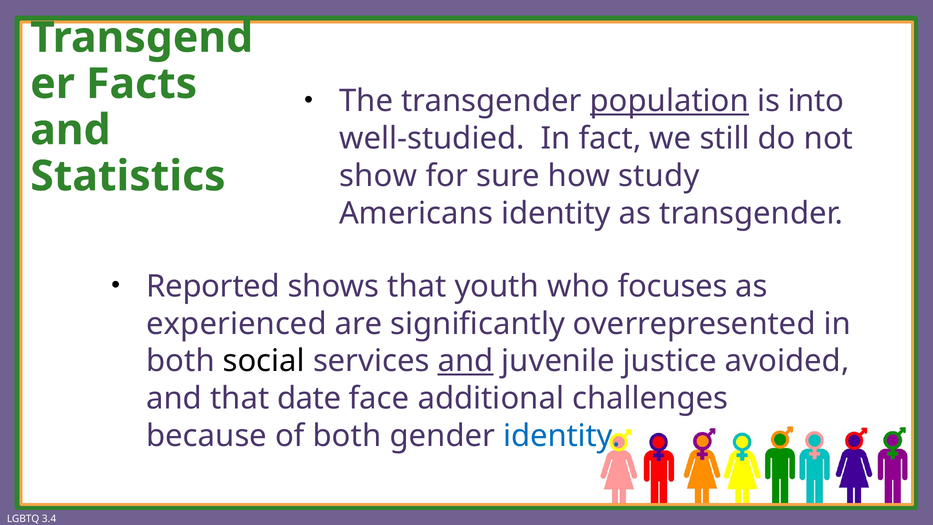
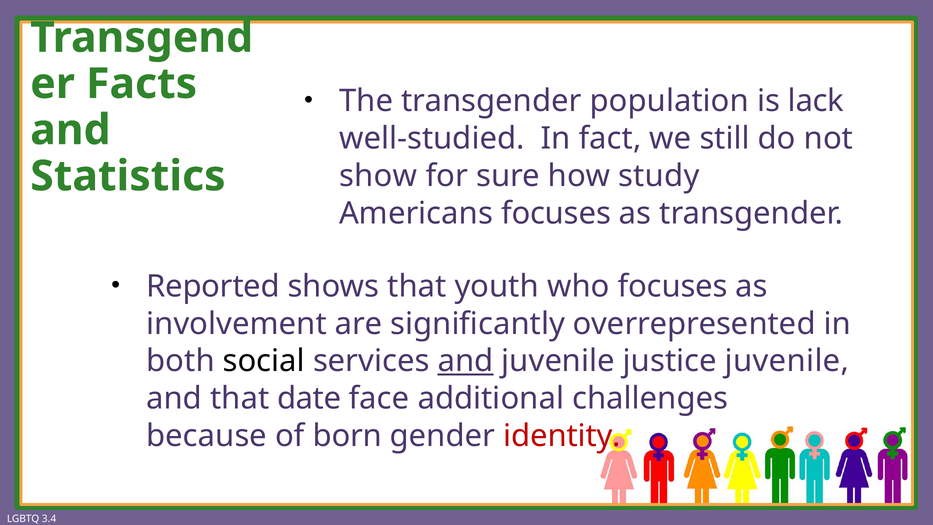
population underline: present -> none (669, 101)
into: into -> lack (816, 101)
Americans identity: identity -> focuses (556, 213)
experienced: experienced -> involvement (237, 324)
justice avoided: avoided -> juvenile (787, 361)
of both: both -> born (347, 436)
identity colour: blue -> red (562, 436)
